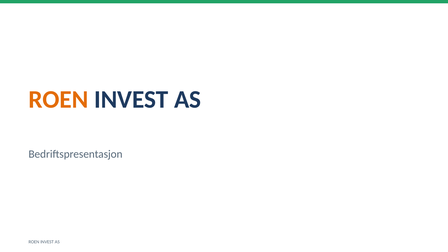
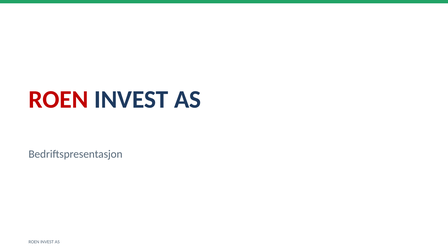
ROEN colour: orange -> red (58, 99)
